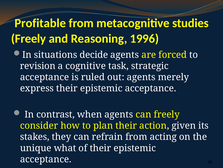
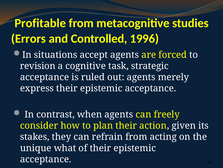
Freely: Freely -> Errors (29, 38)
Reasoning: Reasoning -> Controlled (99, 38)
decide: decide -> accept (94, 55)
